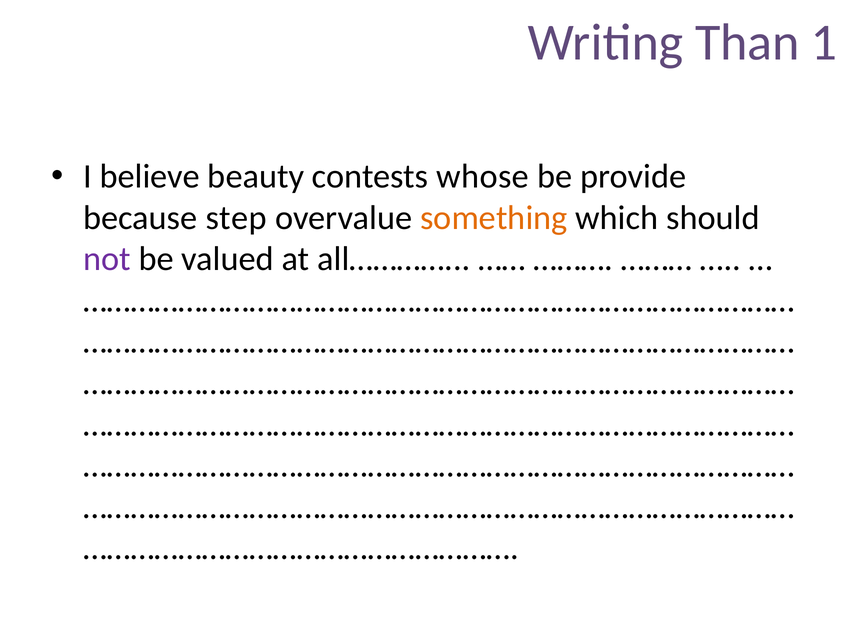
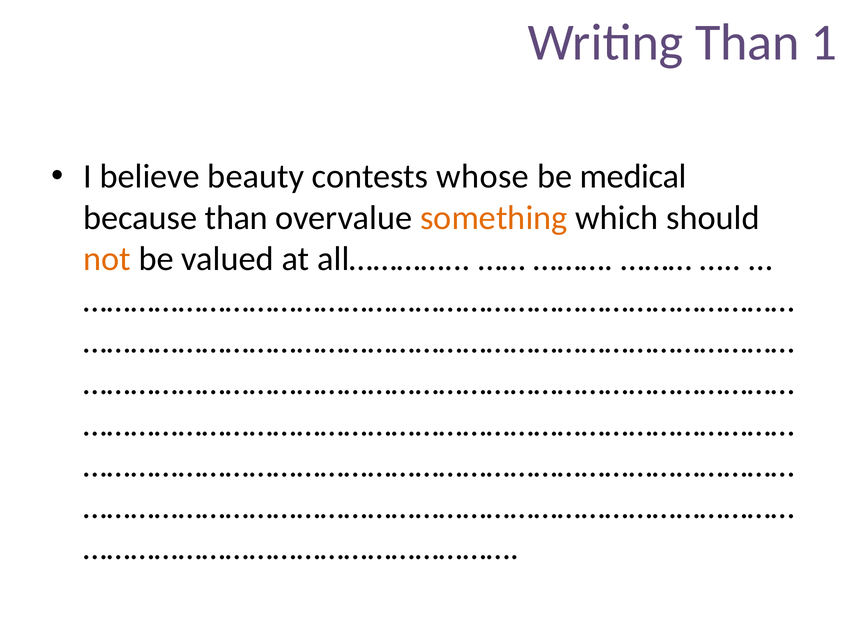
provide: provide -> medical (633, 177)
because step: step -> than (236, 218)
not colour: purple -> orange (107, 259)
